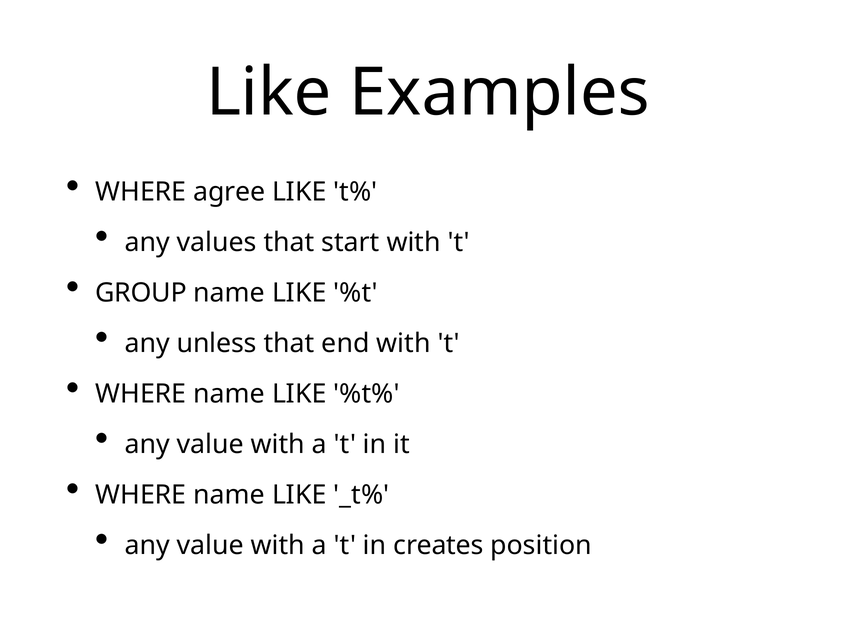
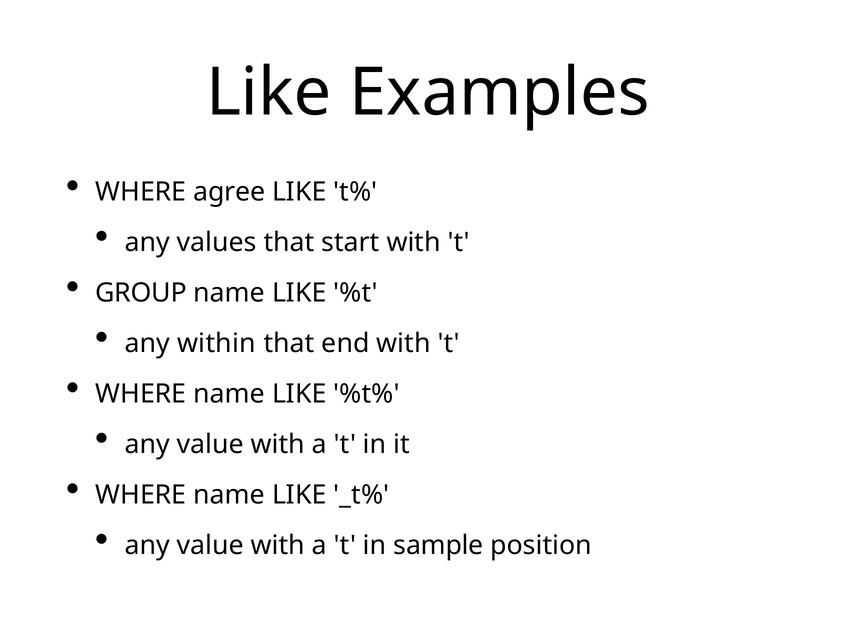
unless: unless -> within (217, 343)
creates: creates -> sample (438, 545)
